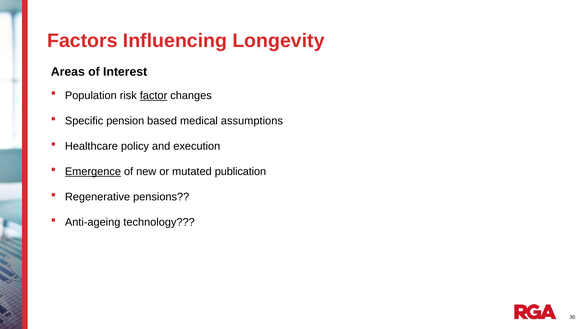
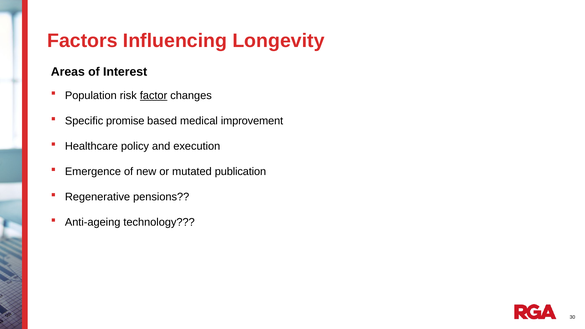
pension: pension -> promise (125, 121)
assumptions: assumptions -> improvement (252, 121)
Emergence underline: present -> none (93, 172)
